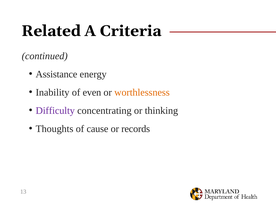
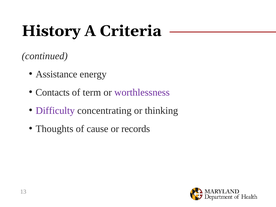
Related: Related -> History (51, 31)
Inability: Inability -> Contacts (53, 92)
even: even -> term (92, 92)
worthlessness colour: orange -> purple (142, 92)
